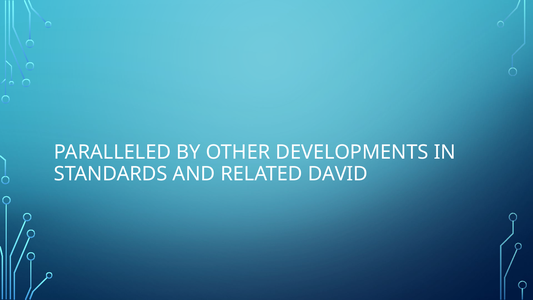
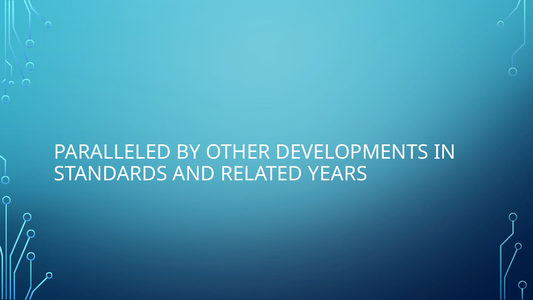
DAVID: DAVID -> YEARS (338, 174)
